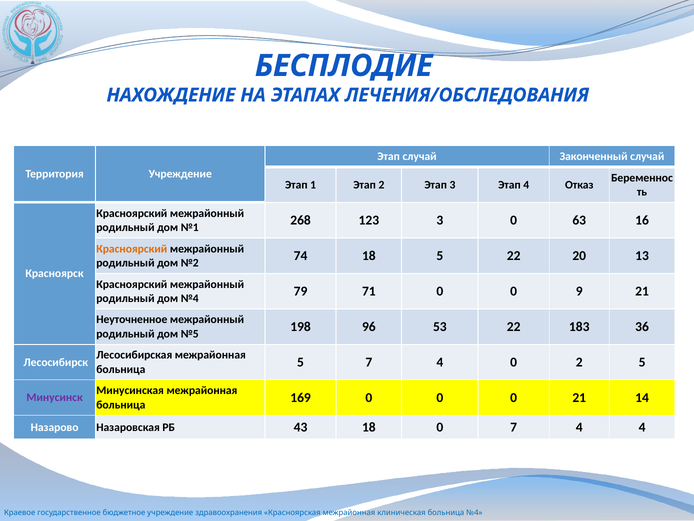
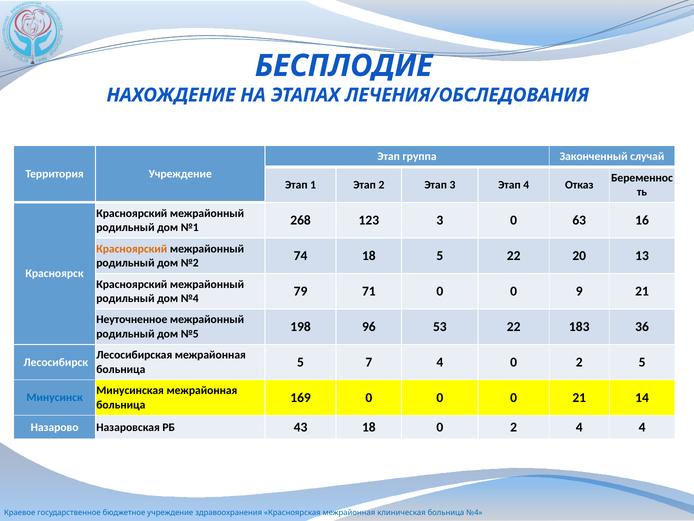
Этап случай: случай -> группа (420, 156)
Минусинск colour: purple -> blue (55, 397)
18 0 7: 7 -> 2 (514, 427)
